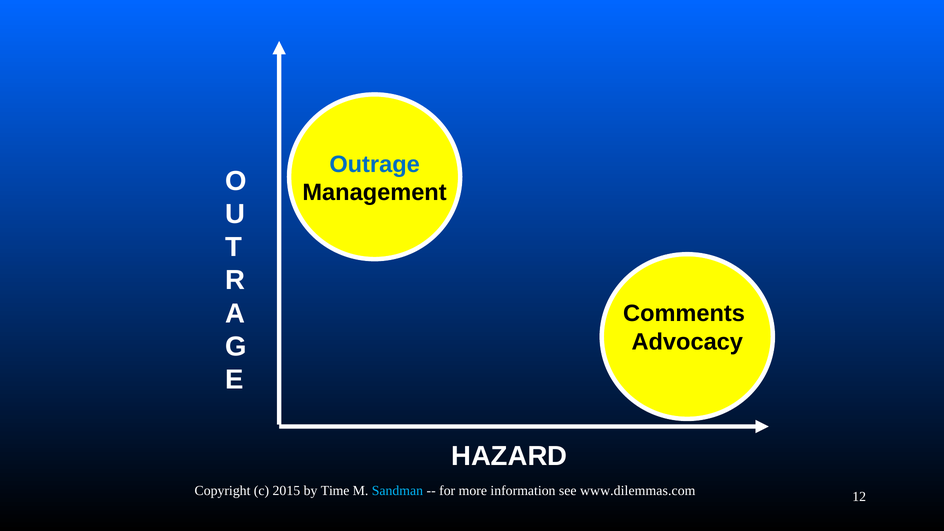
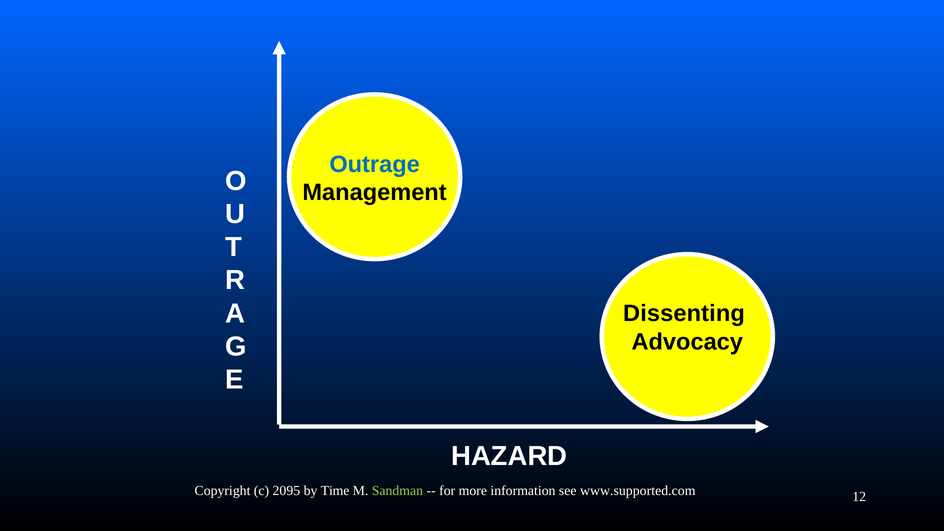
Comments: Comments -> Dissenting (684, 313)
2015: 2015 -> 2095 (286, 491)
Sandman colour: light blue -> light green (397, 491)
www.dilemmas.com: www.dilemmas.com -> www.supported.com (638, 491)
